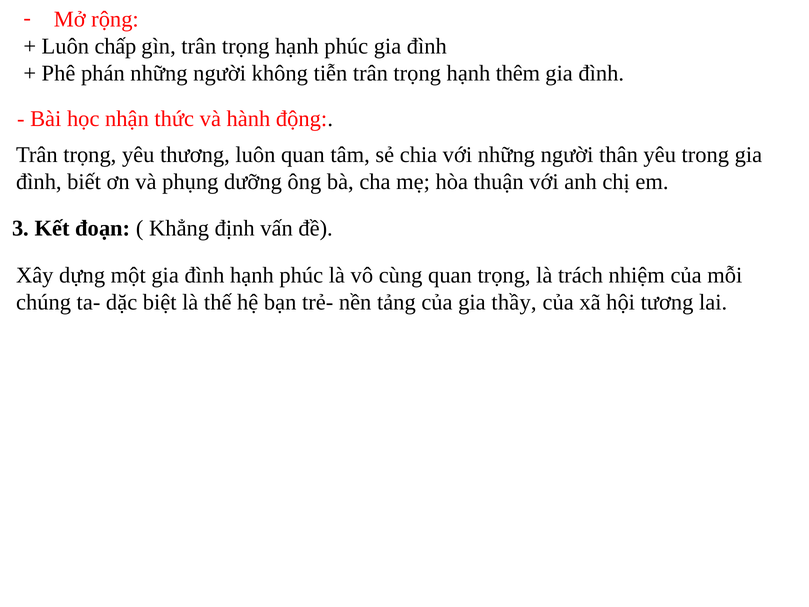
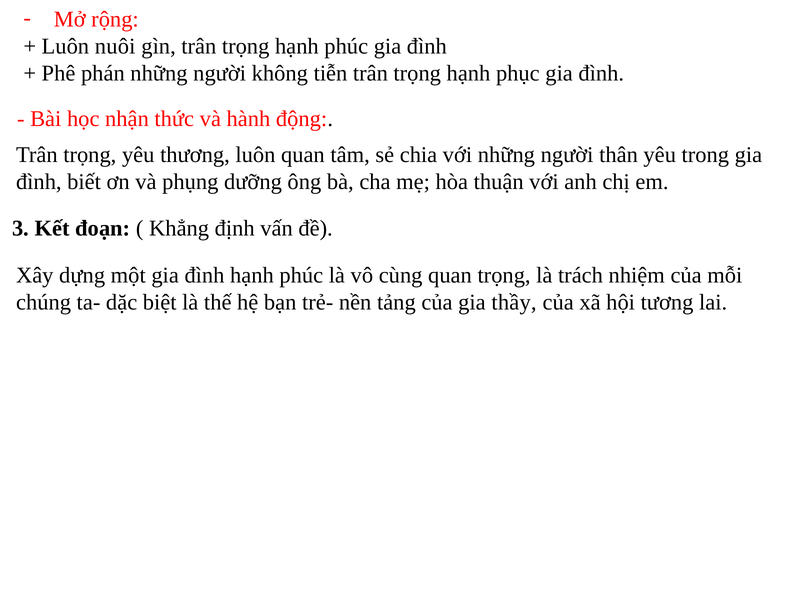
chấp: chấp -> nuôi (115, 46)
thêm: thêm -> phục (518, 73)
